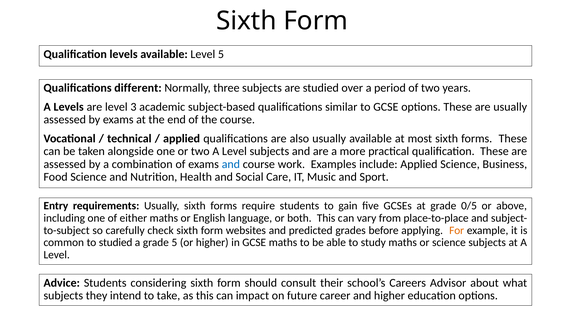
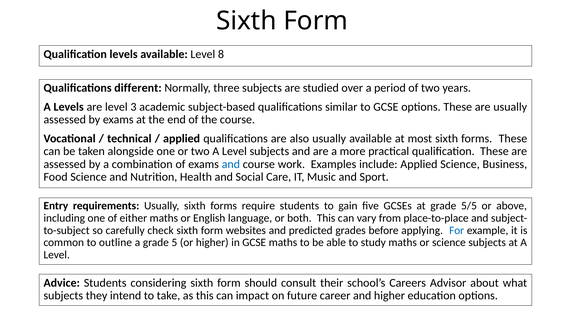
Level 5: 5 -> 8 (221, 54)
0/5: 0/5 -> 5/5 (469, 206)
For colour: orange -> blue (457, 230)
to studied: studied -> outline (115, 243)
